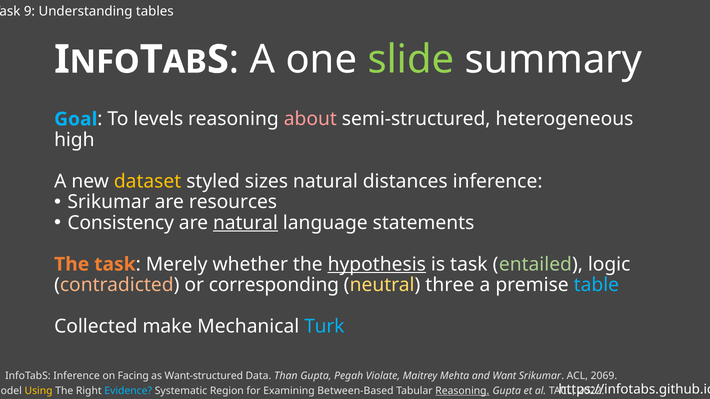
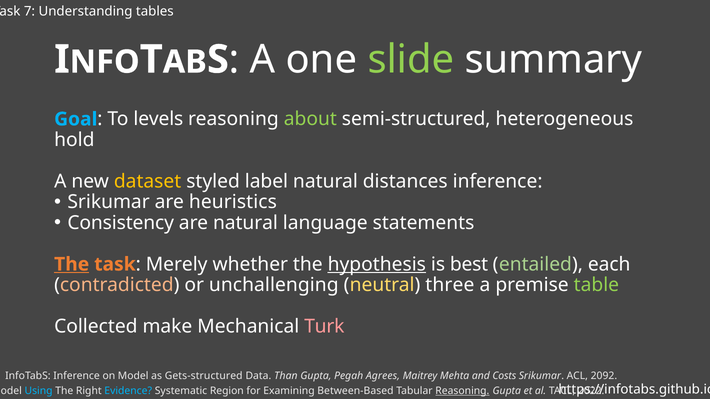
9: 9 -> 7 (29, 12)
about colour: pink -> light green (310, 119)
high: high -> hold (74, 140)
sizes: sizes -> label (266, 181)
resources: resources -> heuristics (233, 202)
natural underline: present -> none (245, 223)
The underline: none -> present (72, 265)
is task: task -> best (469, 265)
logic: logic -> each (609, 265)
corresponding: corresponding -> unchallenging (274, 285)
table colour: light blue -> light green (596, 285)
Turk colour: light blue -> pink (324, 327)
on Facing: Facing -> Model (133, 376)
Want-structured: Want-structured -> Gets-structured (204, 376)
Violate: Violate -> Agrees (383, 376)
Want: Want -> Costs (504, 376)
2069: 2069 -> 2092 (604, 376)
Using colour: yellow -> light blue (39, 391)
